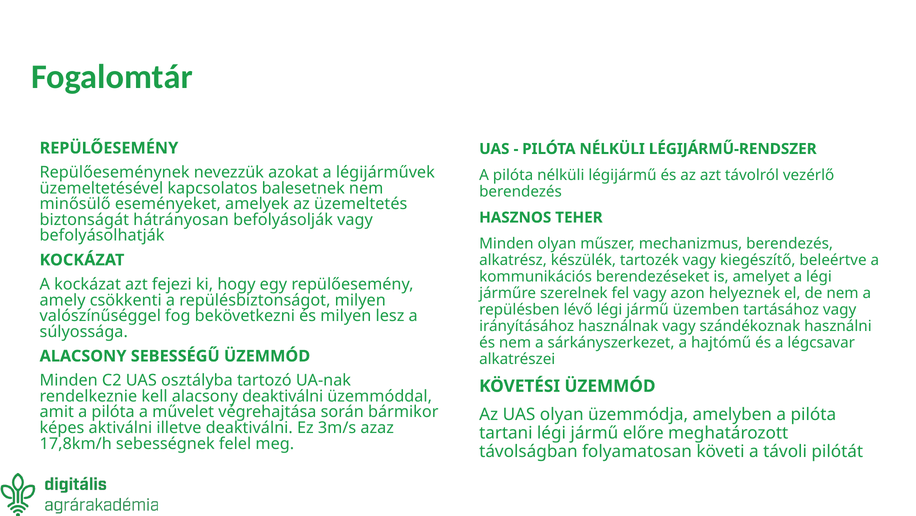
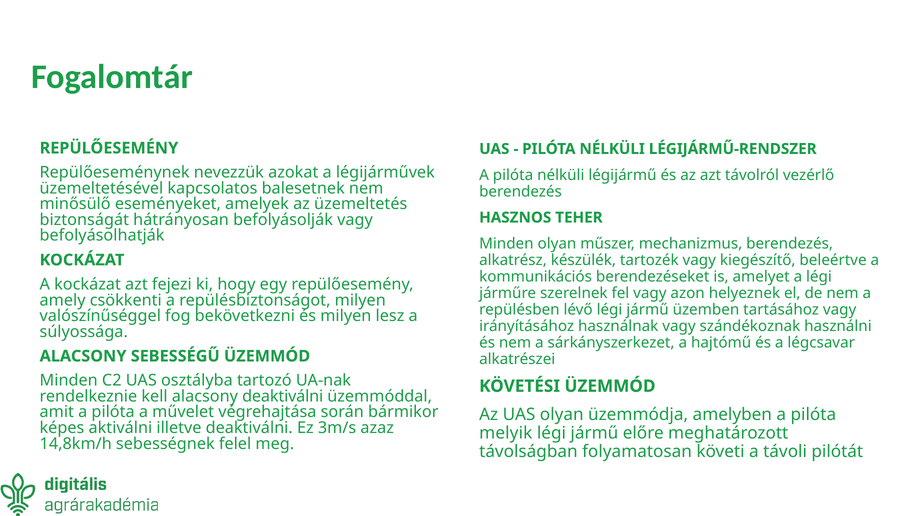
tartani: tartani -> melyik (506, 432)
17,8km/h: 17,8km/h -> 14,8km/h (76, 443)
